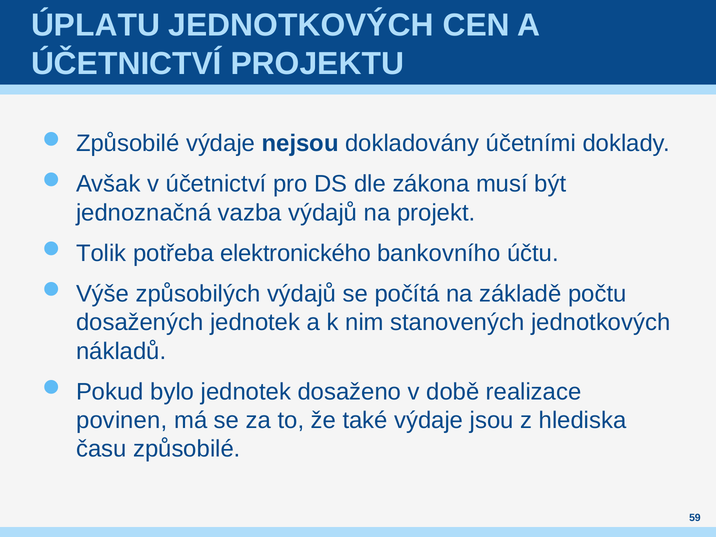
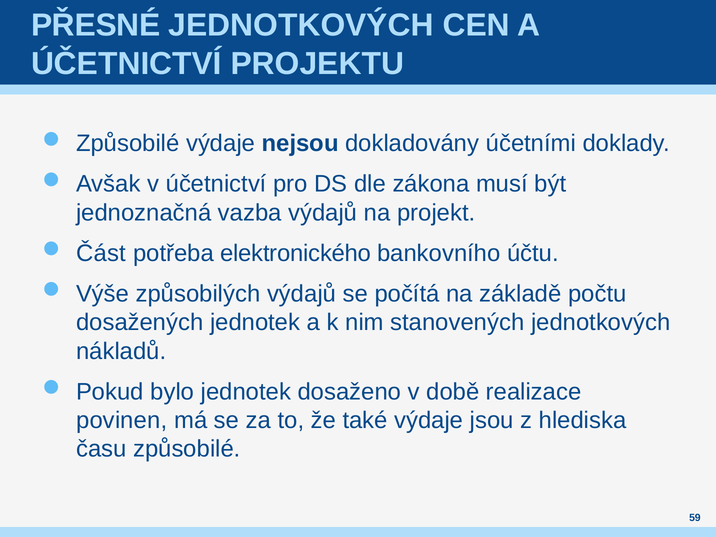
ÚPLATU: ÚPLATU -> PŘESNÉ (96, 25)
Tolik: Tolik -> Část (101, 253)
